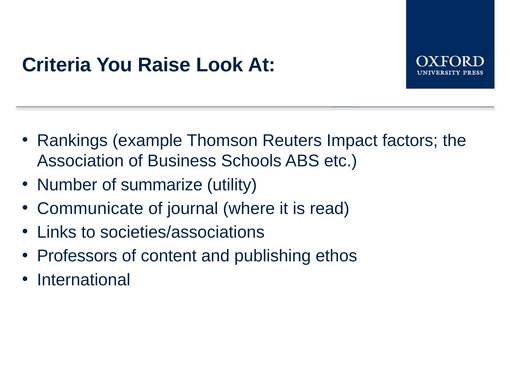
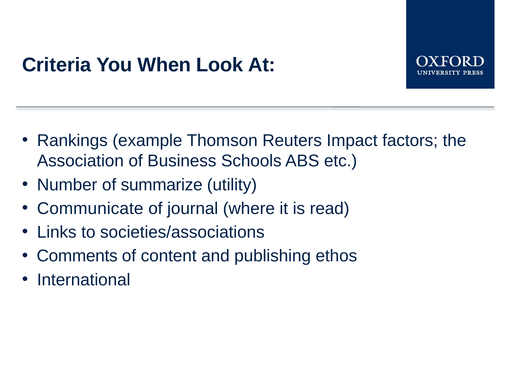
Raise: Raise -> When (164, 65)
Professors: Professors -> Comments (77, 256)
